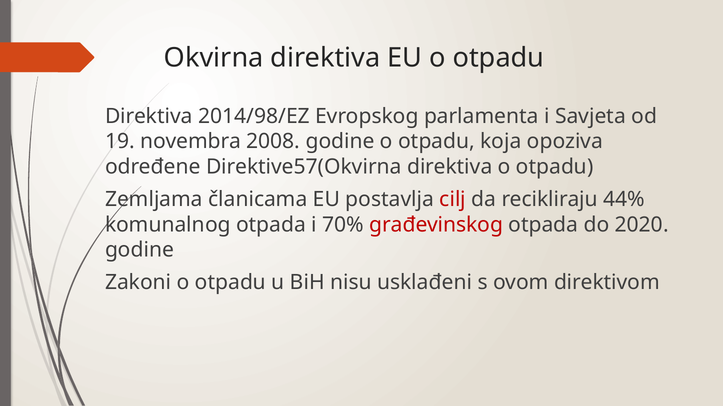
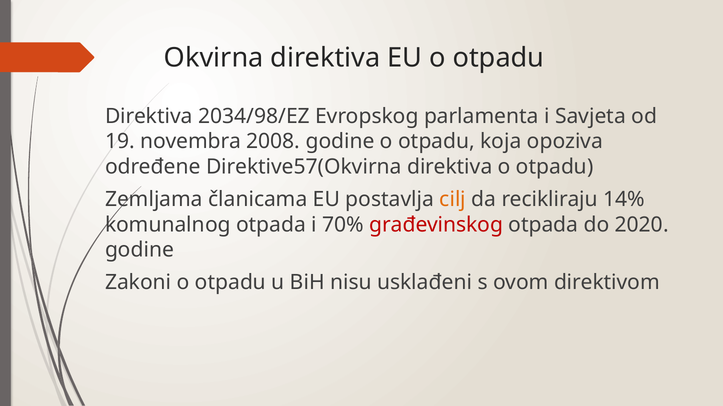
2014/98/EZ: 2014/98/EZ -> 2034/98/EZ (254, 116)
cilj colour: red -> orange (453, 200)
44%: 44% -> 14% (624, 200)
